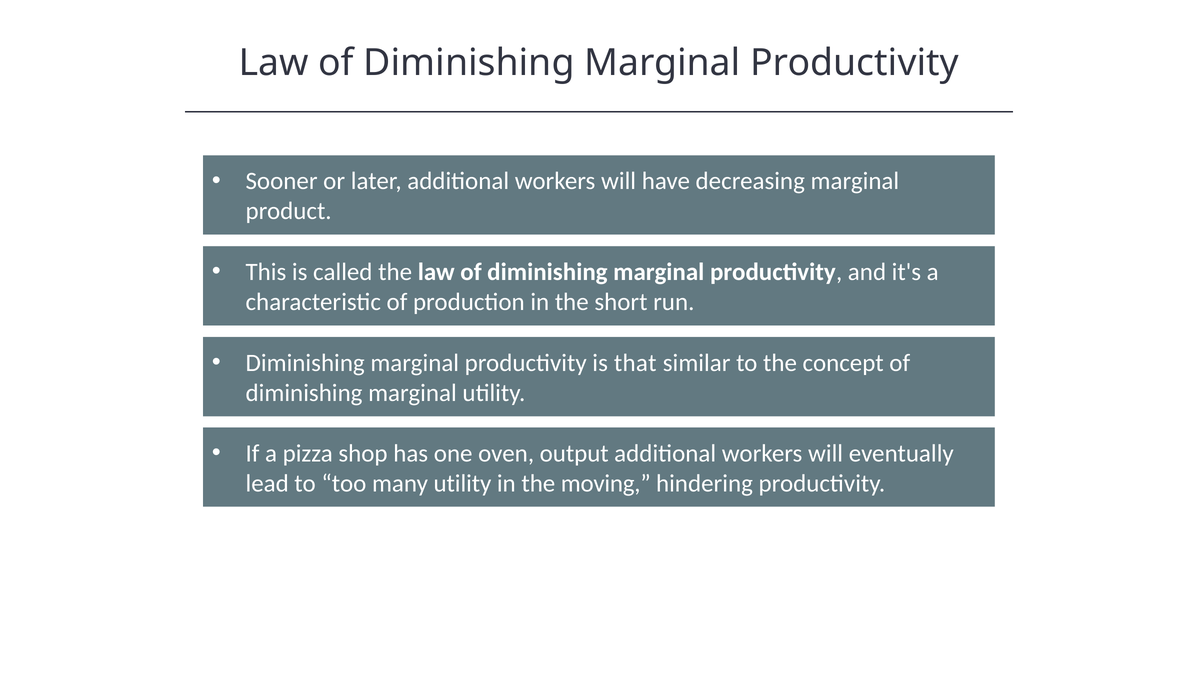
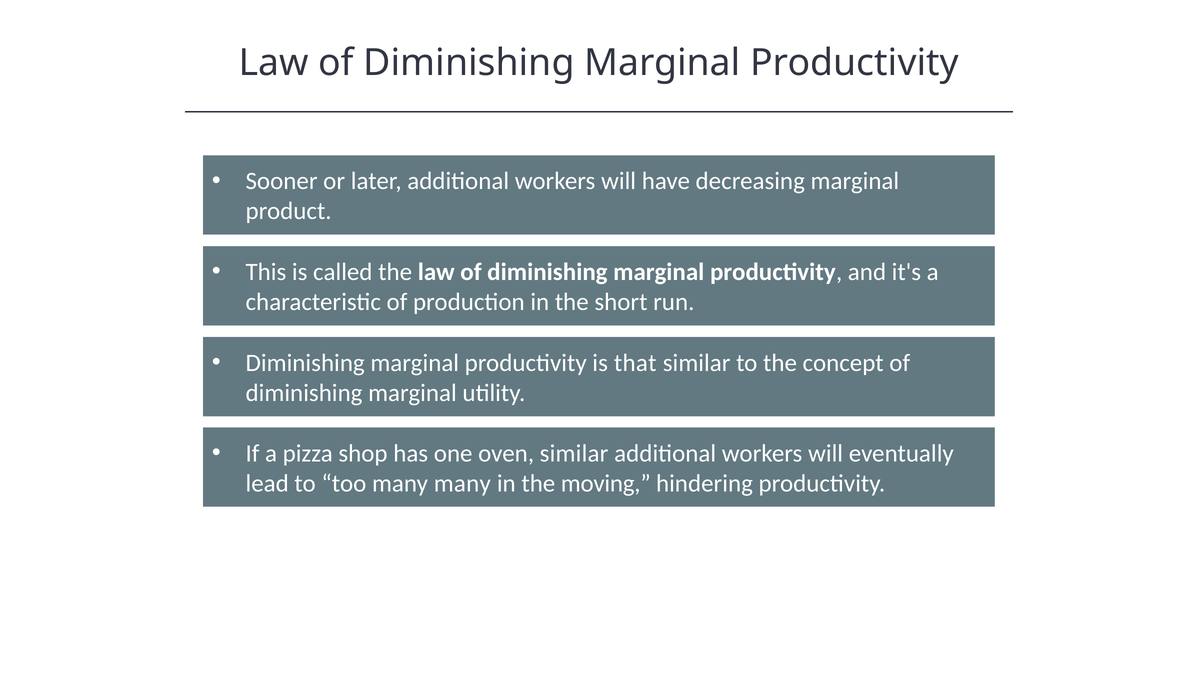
oven output: output -> similar (574, 453)
many utility: utility -> many (462, 483)
